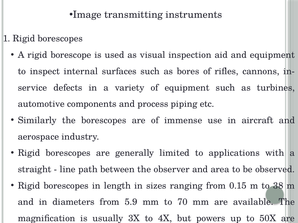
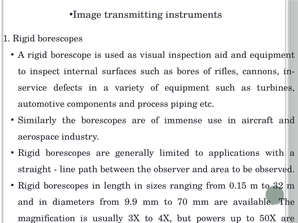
38: 38 -> 32 (278, 186)
5.9: 5.9 -> 9.9 (131, 202)
